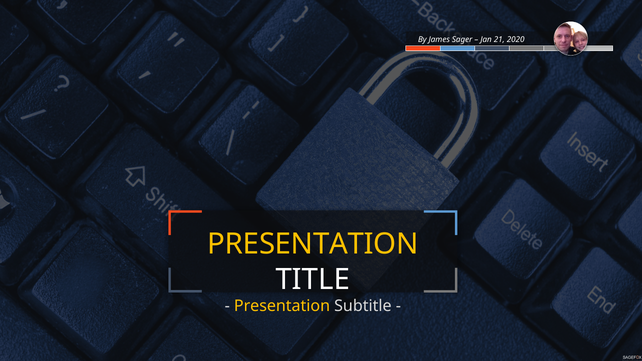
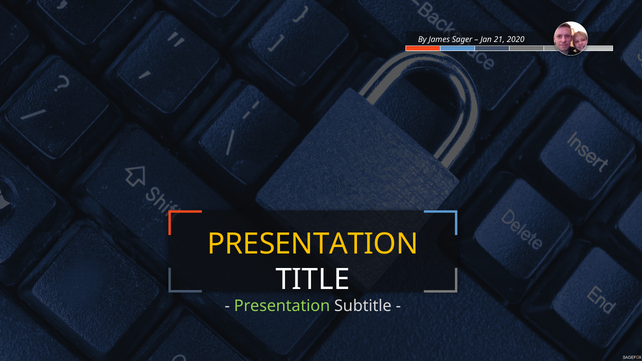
Presentation colour: yellow -> light green (282, 306)
